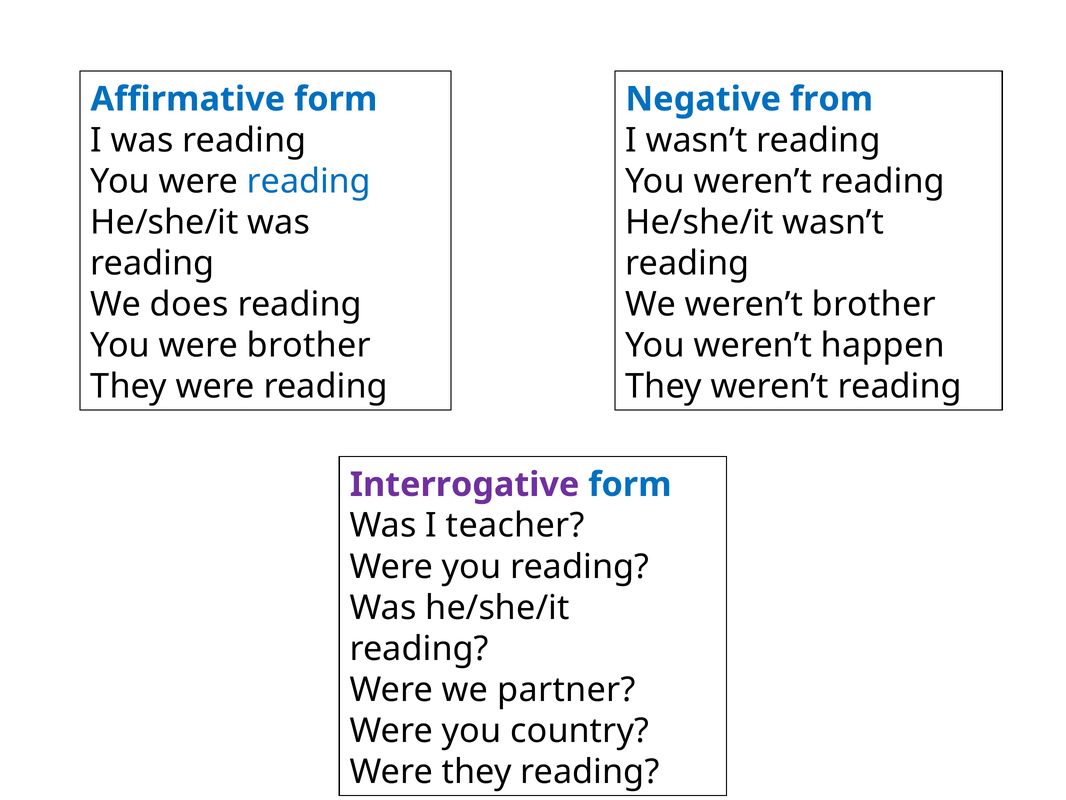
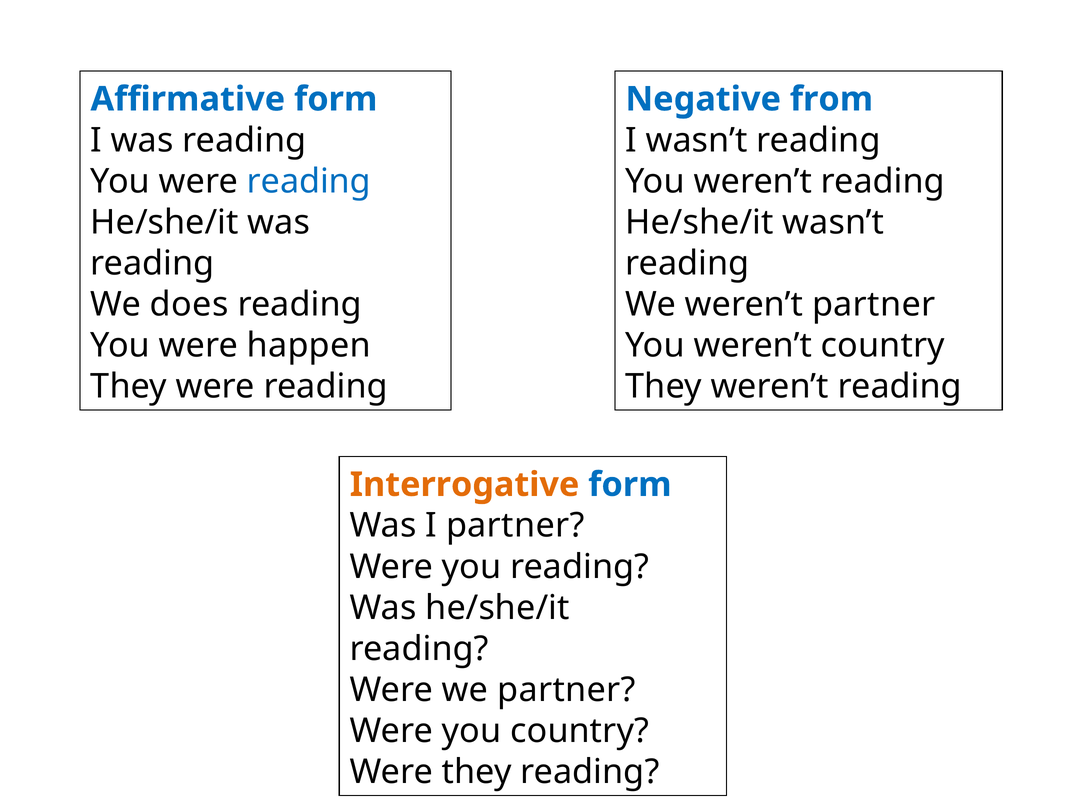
weren’t brother: brother -> partner (874, 304)
were brother: brother -> happen (309, 345)
weren’t happen: happen -> country (883, 345)
Interrogative colour: purple -> orange (465, 484)
I teacher: teacher -> partner (515, 525)
